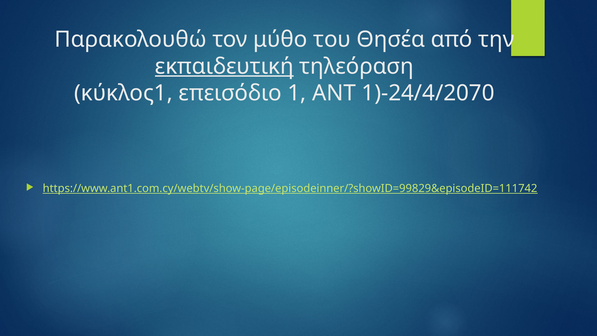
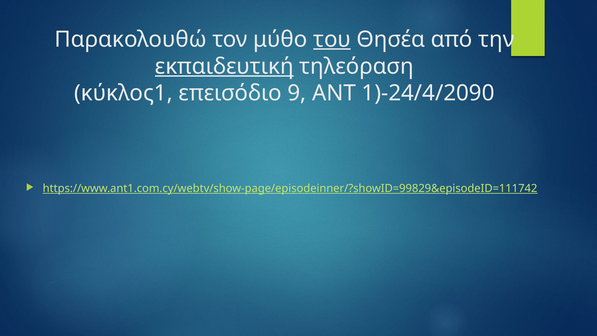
του underline: none -> present (332, 39)
1: 1 -> 9 (297, 93)
1)-24/4/2070: 1)-24/4/2070 -> 1)-24/4/2090 (428, 93)
